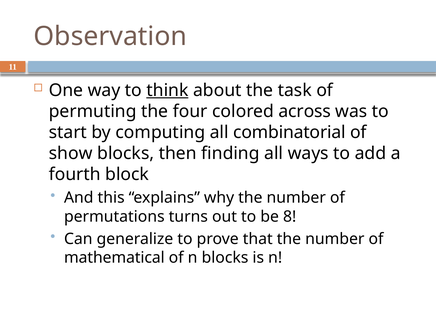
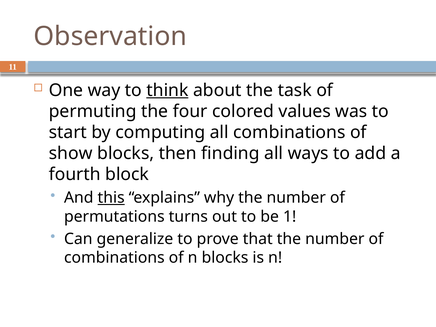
across: across -> values (305, 111)
all combinatorial: combinatorial -> combinations (289, 132)
this underline: none -> present (111, 198)
8: 8 -> 1 (290, 217)
mathematical: mathematical -> combinations (114, 258)
